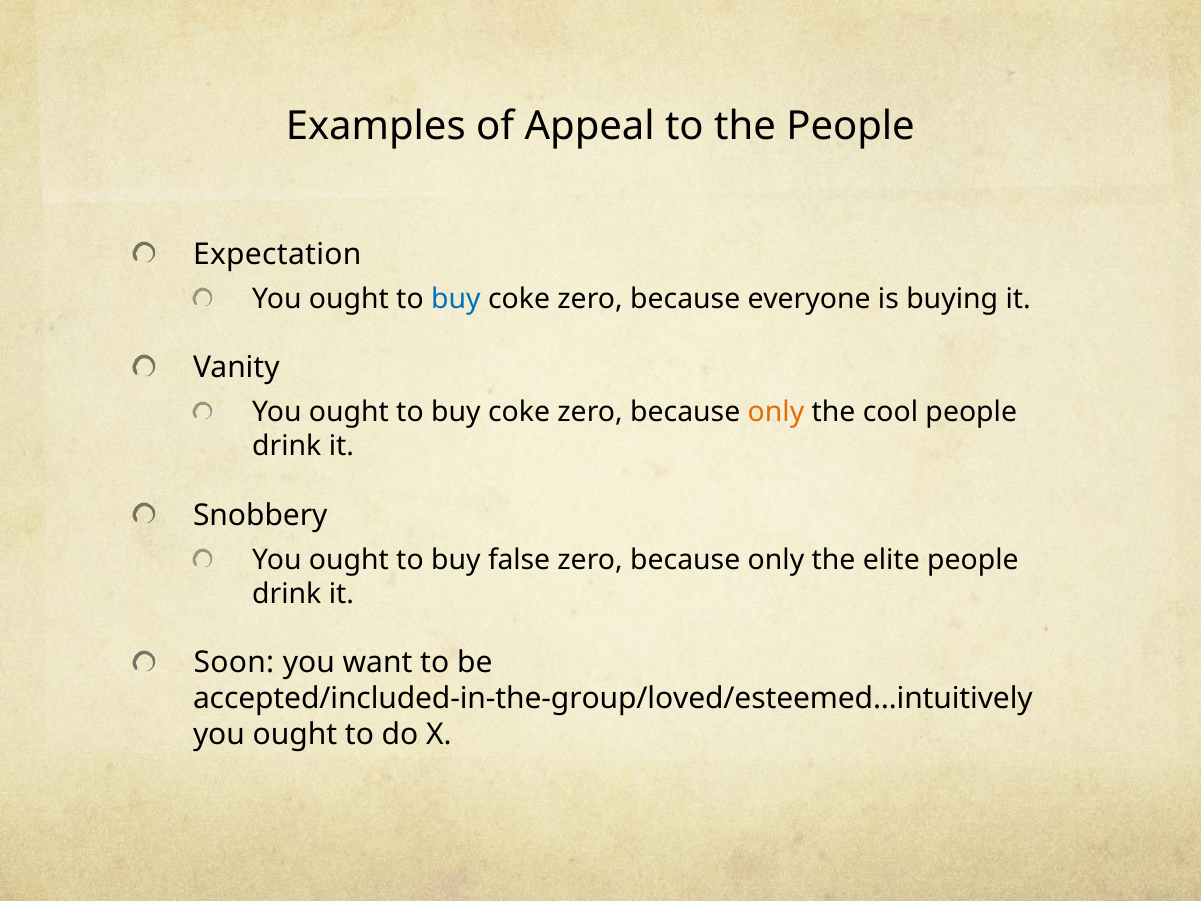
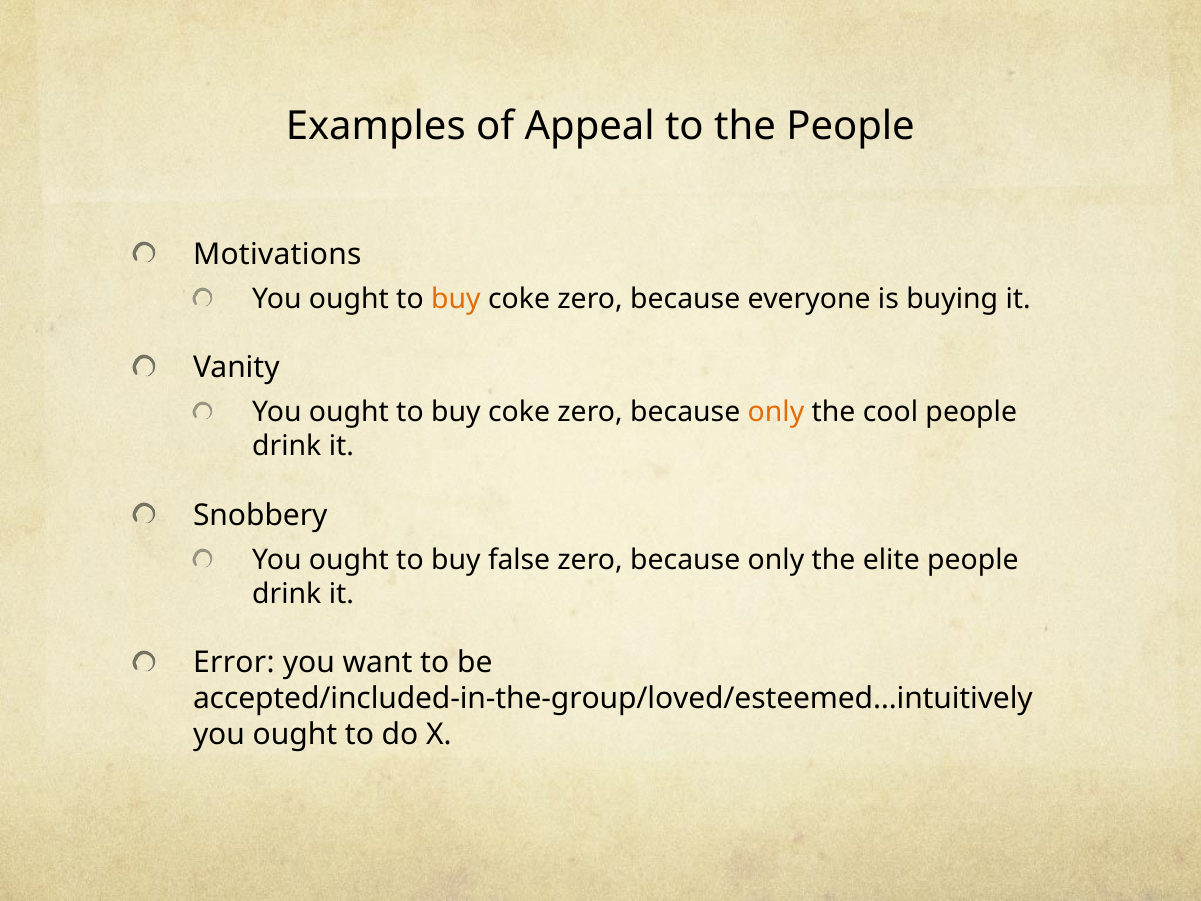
Expectation: Expectation -> Motivations (277, 254)
buy colour: blue -> orange (456, 299)
Soon: Soon -> Error (234, 663)
